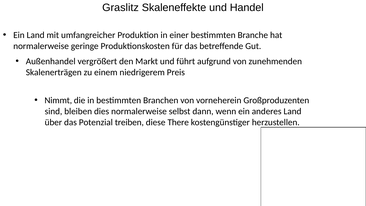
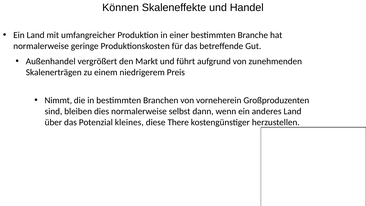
Graslitz: Graslitz -> Können (121, 8)
treiben: treiben -> kleines (129, 122)
